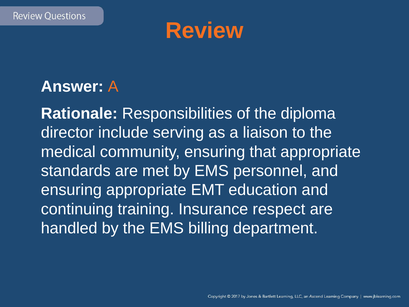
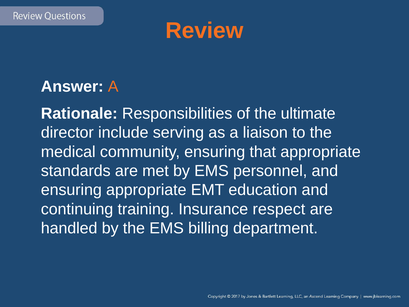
diploma: diploma -> ultimate (308, 114)
